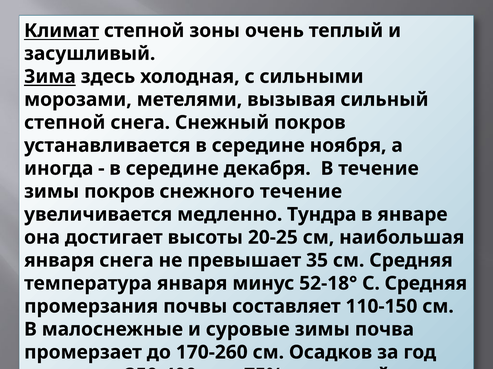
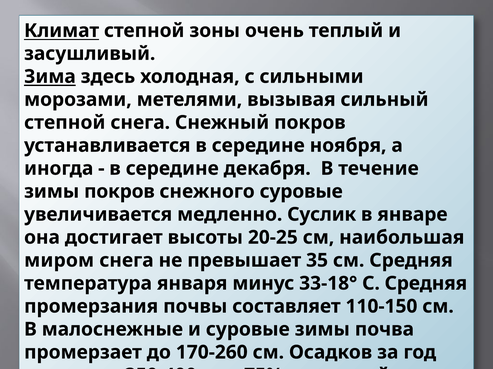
снежного течение: течение -> суровые (301, 192)
Тундра: Тундра -> Суслик (322, 215)
января: января -> миром (59, 261)
52-18°: 52-18° -> 33-18° (328, 284)
